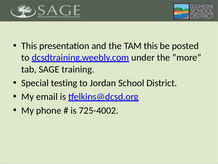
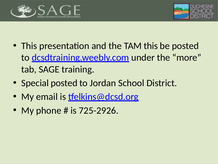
Special testing: testing -> posted (64, 83)
725-4002: 725-4002 -> 725-2926 (99, 110)
